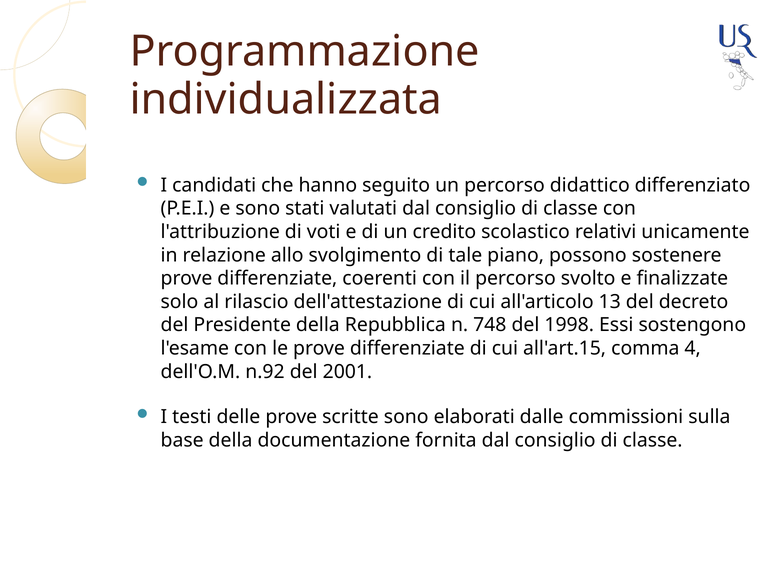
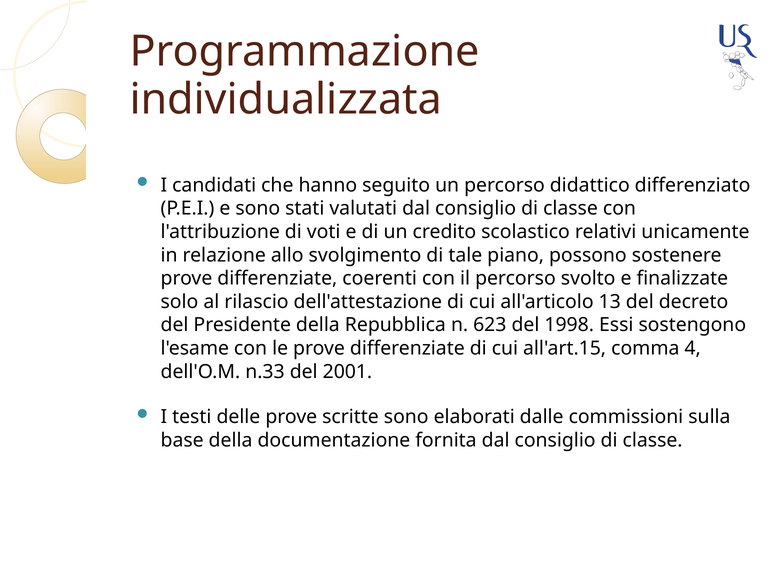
748: 748 -> 623 (490, 325)
n.92: n.92 -> n.33 (265, 372)
